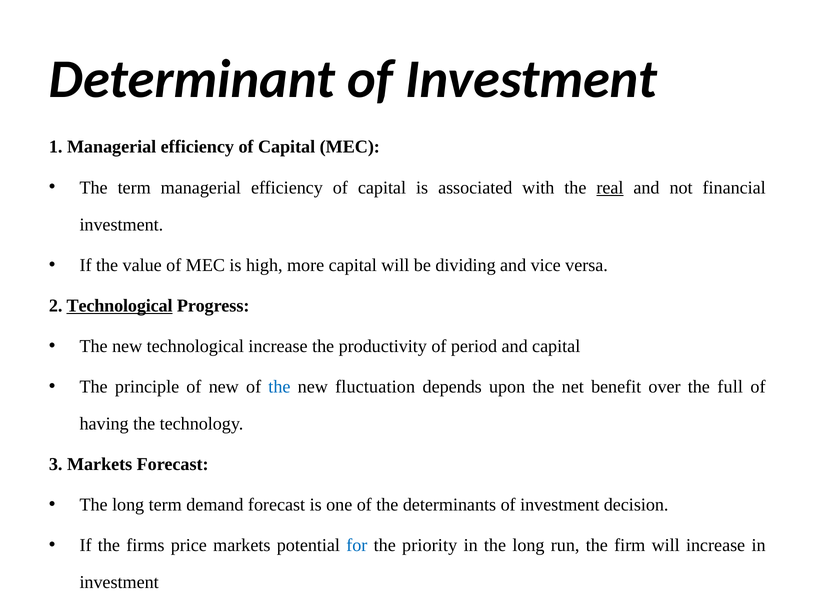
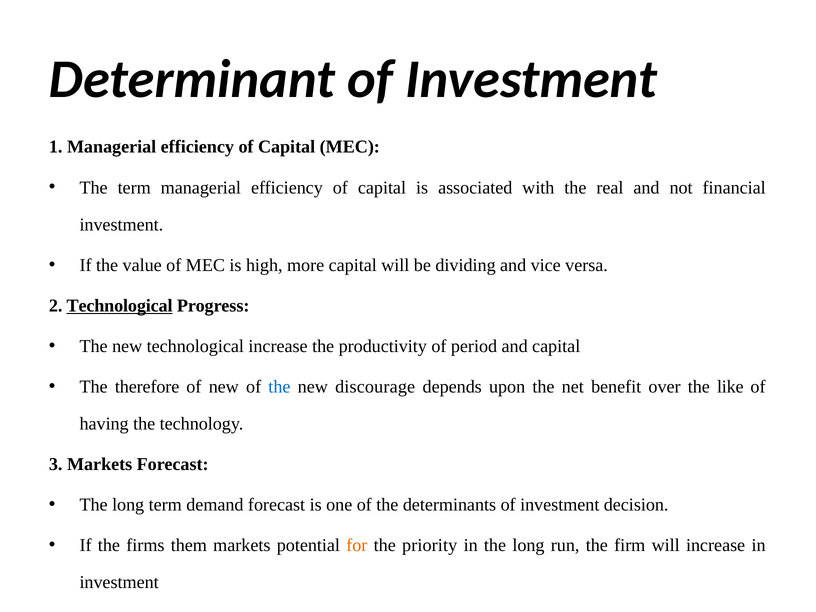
real underline: present -> none (610, 188)
principle: principle -> therefore (147, 387)
fluctuation: fluctuation -> discourage (375, 387)
full: full -> like (730, 387)
price: price -> them (189, 545)
for colour: blue -> orange (357, 545)
